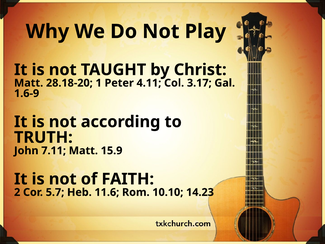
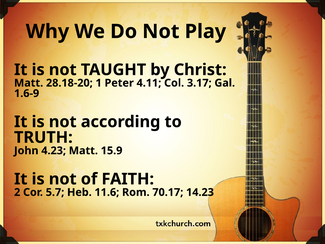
7.11: 7.11 -> 4.23 (54, 151)
10.10: 10.10 -> 70.17 (168, 192)
